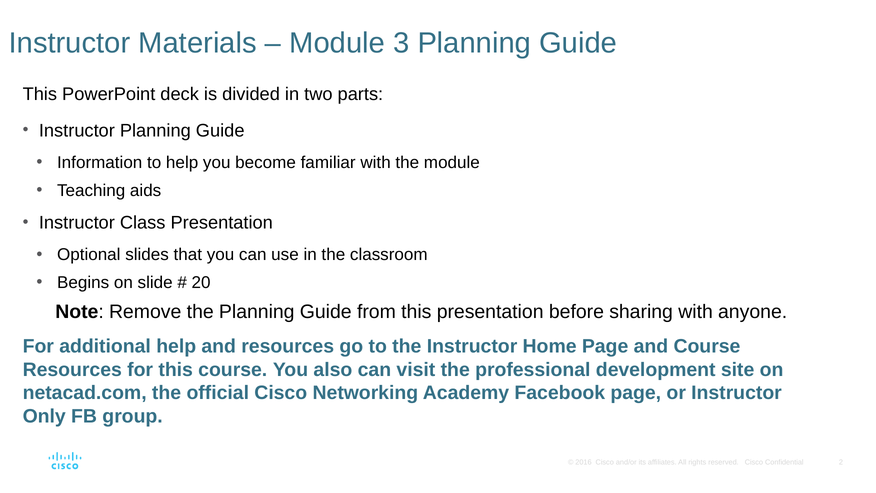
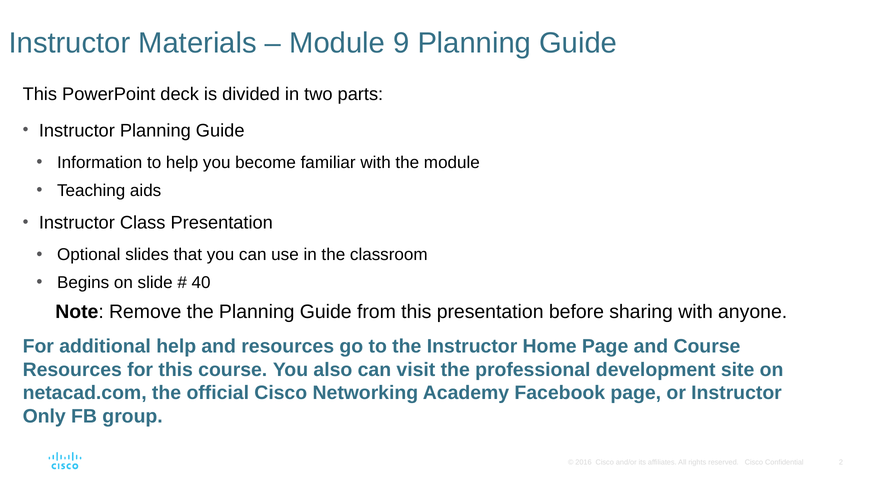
3: 3 -> 9 (401, 43)
20: 20 -> 40 (201, 282)
